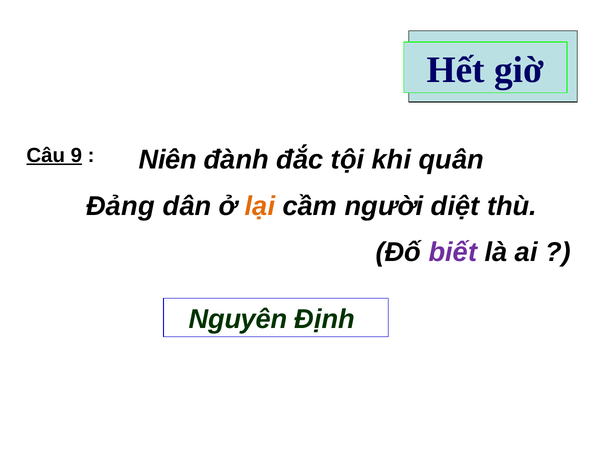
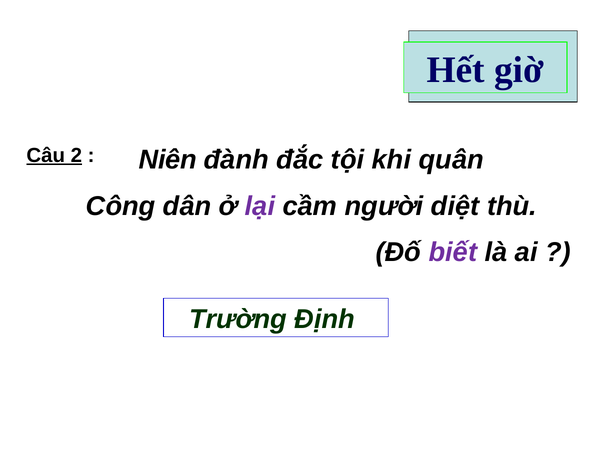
Câu 9: 9 -> 2 (76, 156)
Đảng: Đảng -> Công (121, 206)
lại colour: orange -> purple (260, 206)
Nguyên: Nguyên -> Trường (238, 320)
